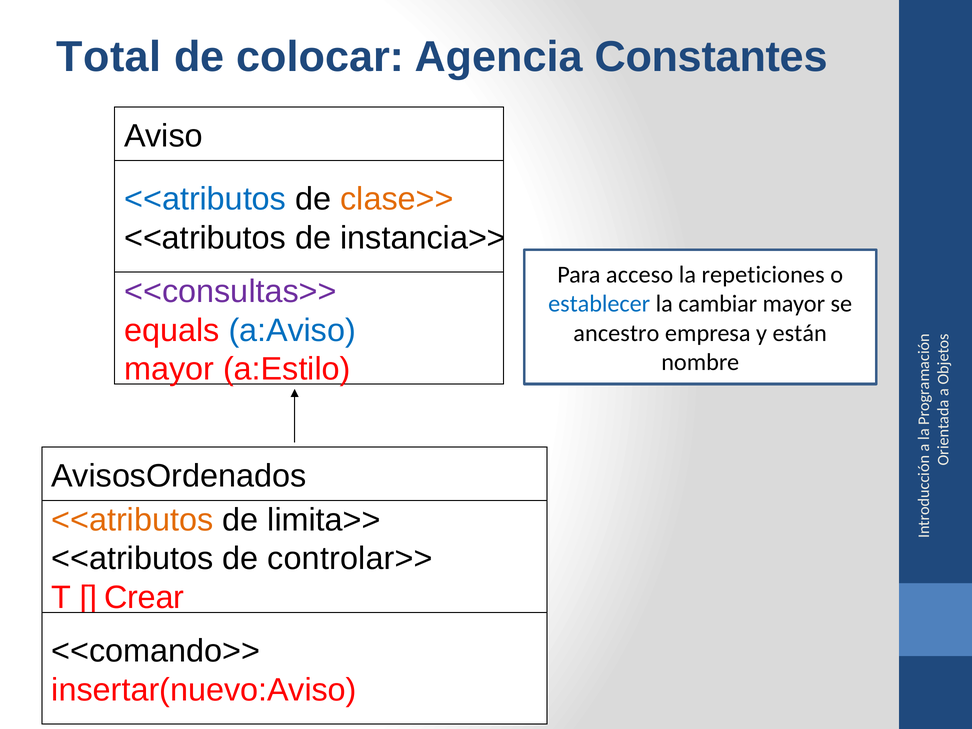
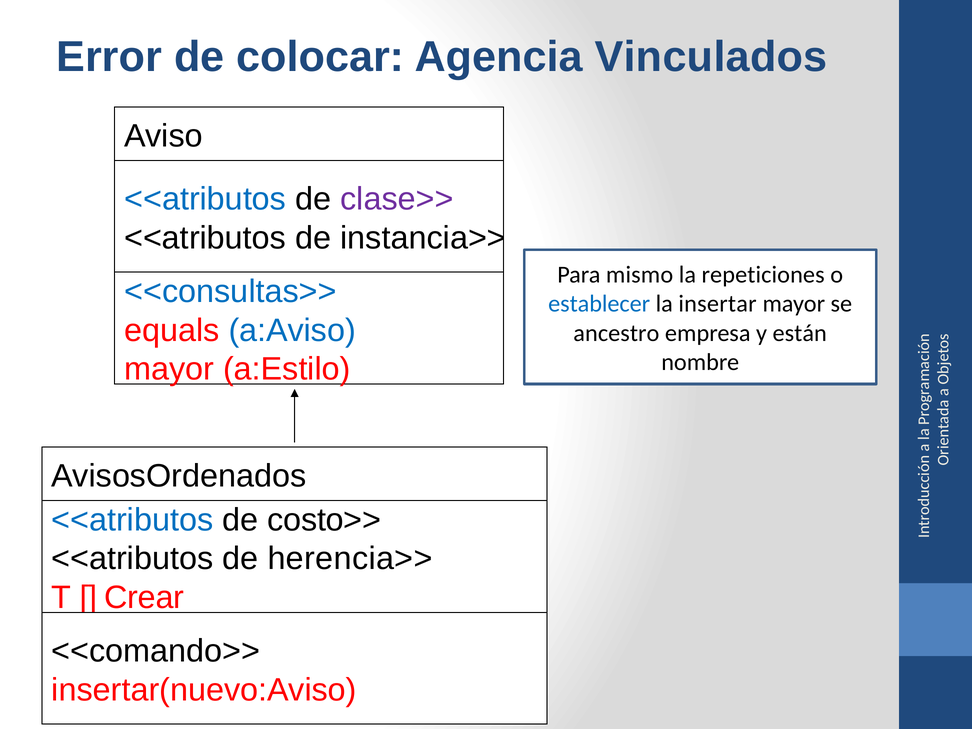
Total: Total -> Error (109, 57)
Constantes: Constantes -> Vinculados (711, 57)
clase>> colour: orange -> purple (397, 199)
acceso: acceso -> mismo (640, 275)
<<consultas>> colour: purple -> blue (230, 291)
cambiar: cambiar -> insertar (718, 304)
<<atributos colour: orange -> blue (132, 520)
limita>>: limita>> -> costo>> (324, 520)
controlar>>: controlar>> -> herencia>> (350, 559)
